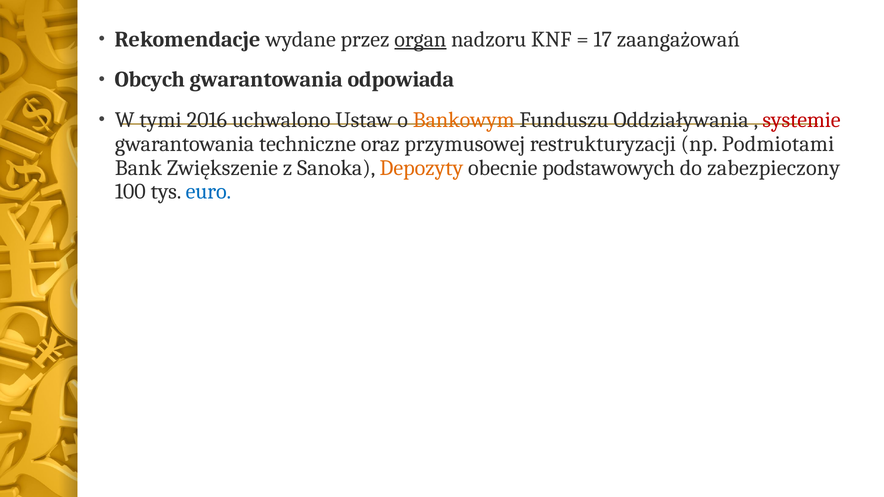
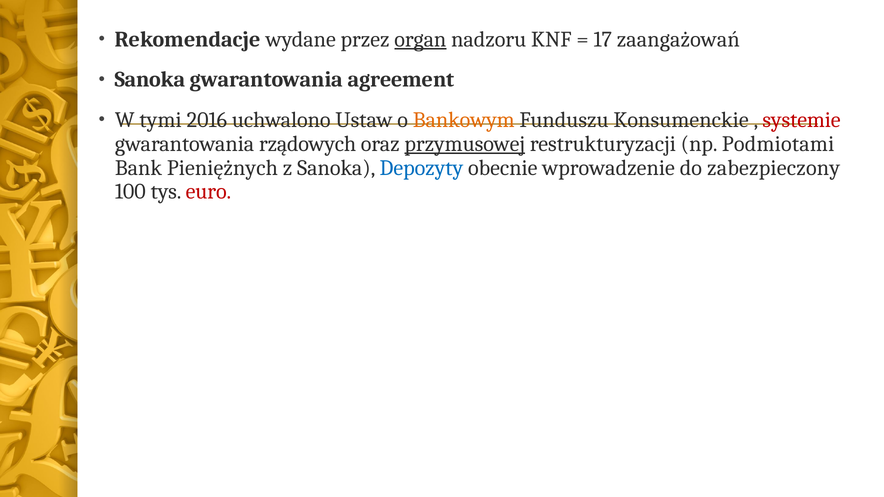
Obcych: Obcych -> Sanoka (150, 80)
odpowiada: odpowiada -> agreement (401, 80)
Oddziaływania: Oddziaływania -> Konsumenckie (681, 120)
techniczne: techniczne -> rządowych (308, 144)
przymusowej underline: none -> present (465, 144)
Zwiększenie: Zwiększenie -> Pieniężnych (222, 168)
Depozyty colour: orange -> blue (421, 168)
podstawowych: podstawowych -> wprowadzenie (609, 168)
euro colour: blue -> red (208, 192)
